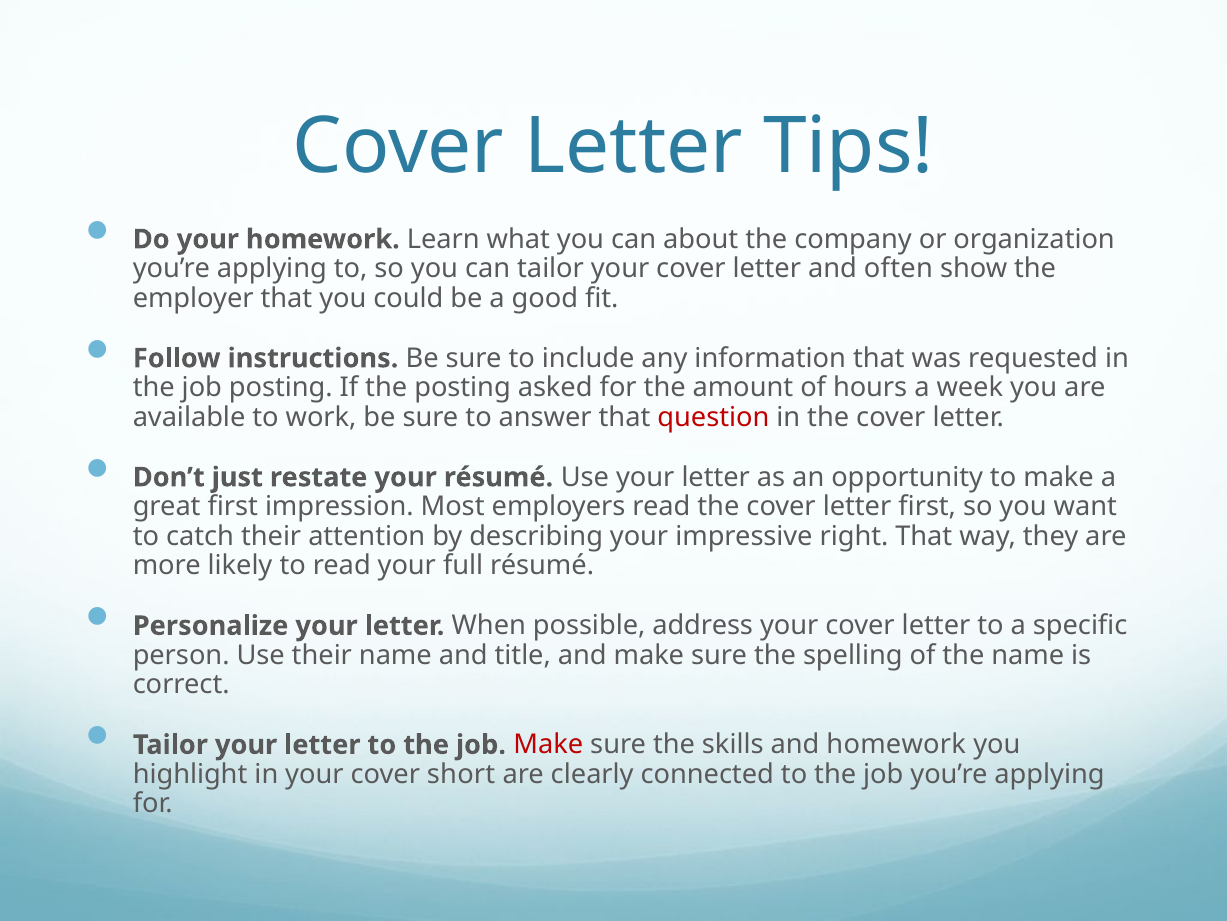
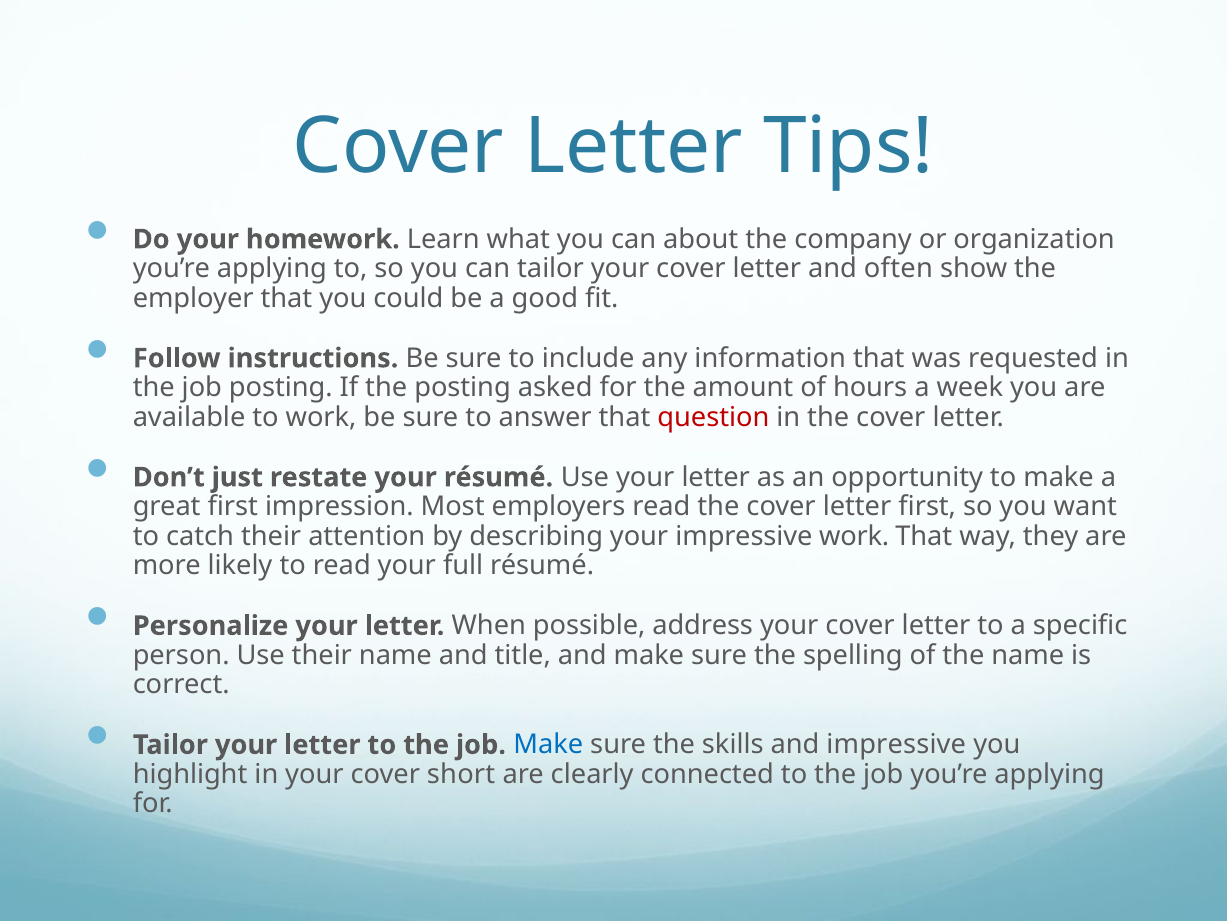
impressive right: right -> work (854, 536)
Make colour: red -> blue (548, 744)
and homework: homework -> impressive (896, 744)
